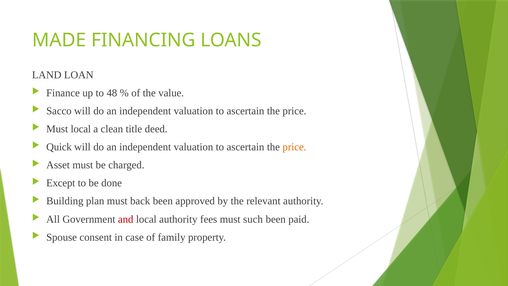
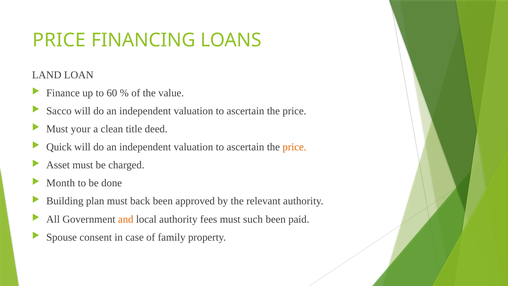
MADE: MADE -> PRICE (59, 40)
48: 48 -> 60 (112, 93)
Must local: local -> your (81, 129)
Except: Except -> Month (61, 183)
and colour: red -> orange (126, 219)
